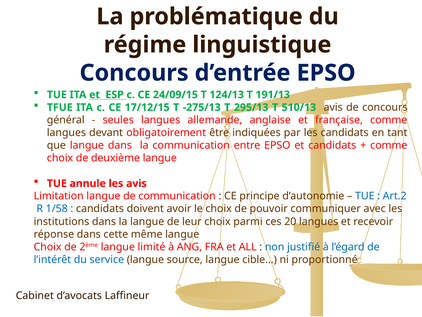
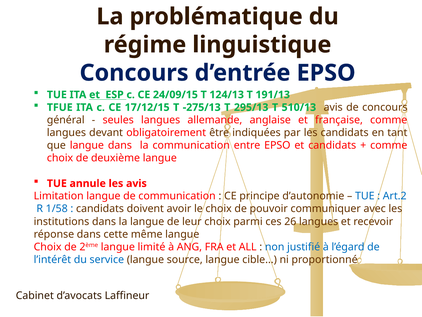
20: 20 -> 26 (290, 221)
